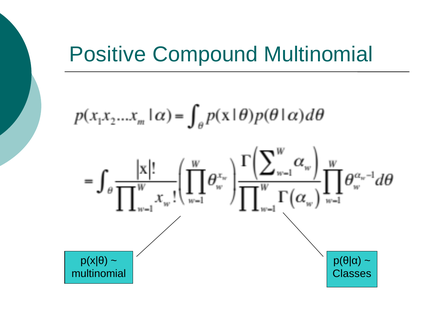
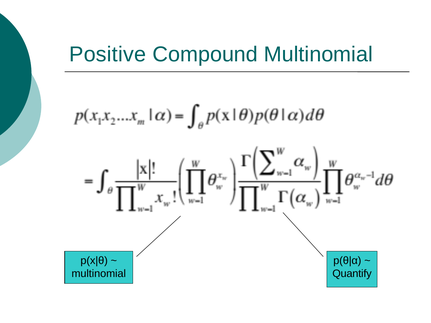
Classes: Classes -> Quantify (352, 274)
